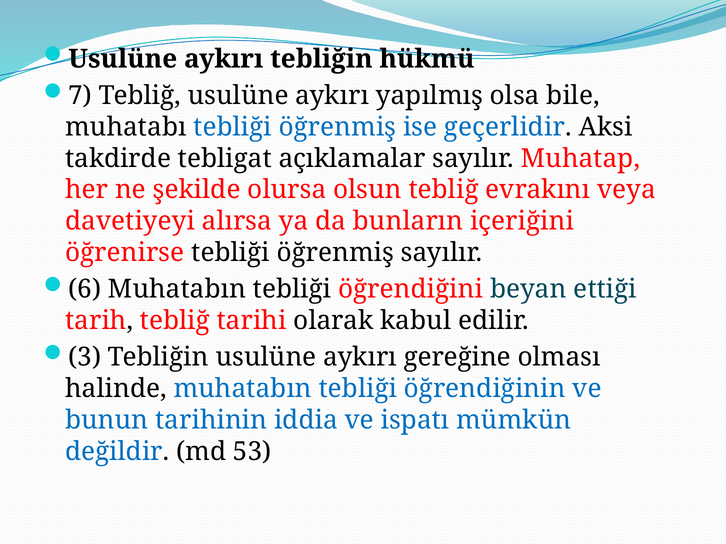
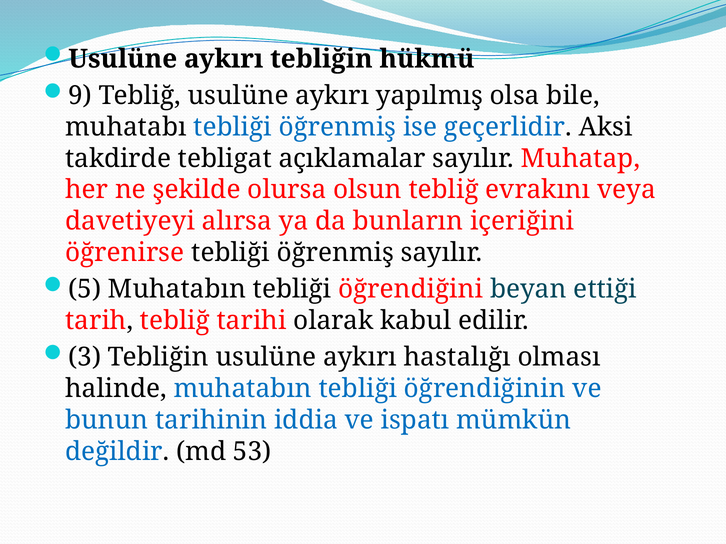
7: 7 -> 9 (80, 96)
6: 6 -> 5 (85, 290)
gereğine: gereğine -> hastalığı (457, 358)
